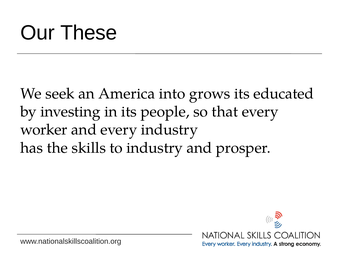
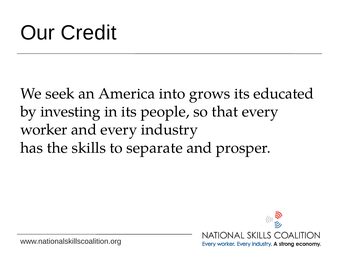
These: These -> Credit (89, 33)
to industry: industry -> separate (155, 148)
